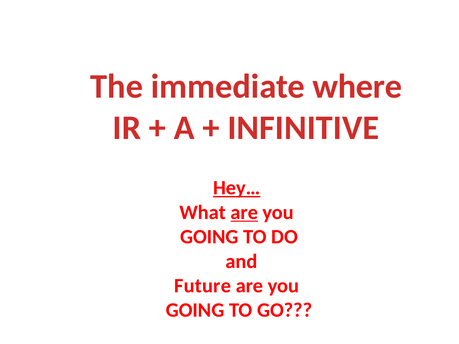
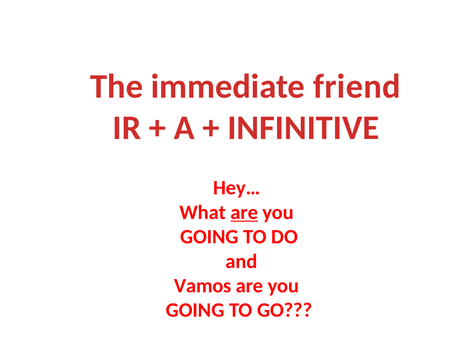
where: where -> friend (357, 87)
Hey… underline: present -> none (237, 188)
Future: Future -> Vamos (203, 286)
